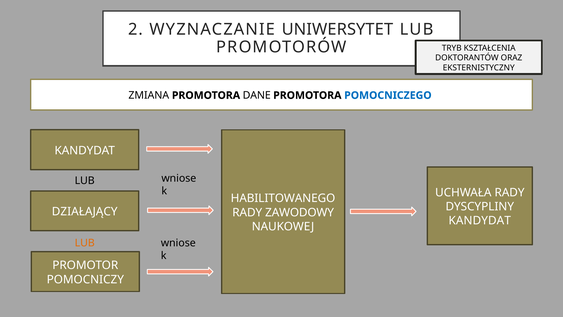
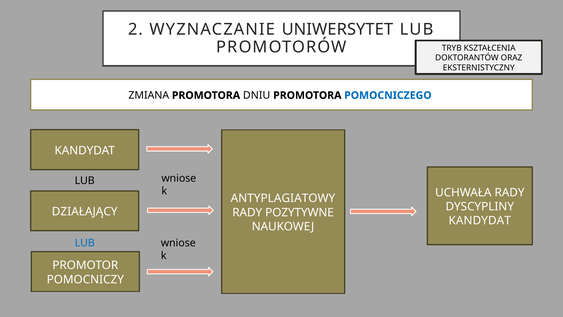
DANE: DANE -> DNIU (257, 95)
HABILITOWANEGO: HABILITOWANEGO -> ANTYPLAGIATOWY (283, 198)
ZAWODOWY: ZAWODOWY -> POZYTYWNE (300, 212)
LUB colour: orange -> blue (85, 243)
